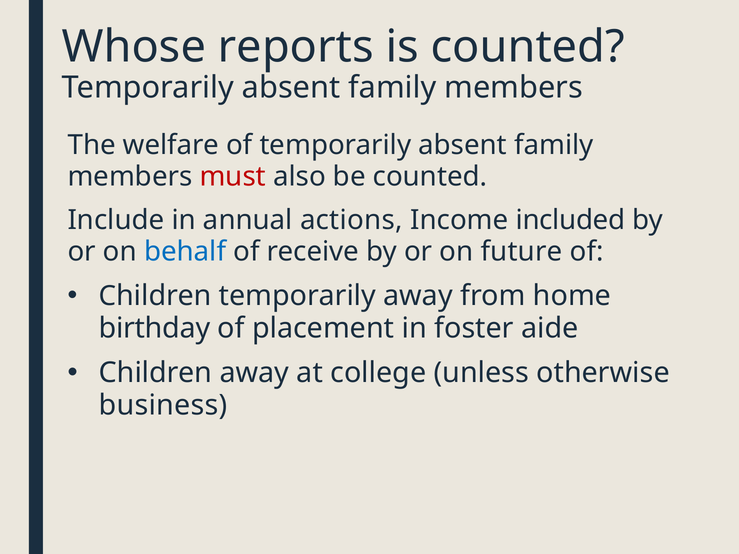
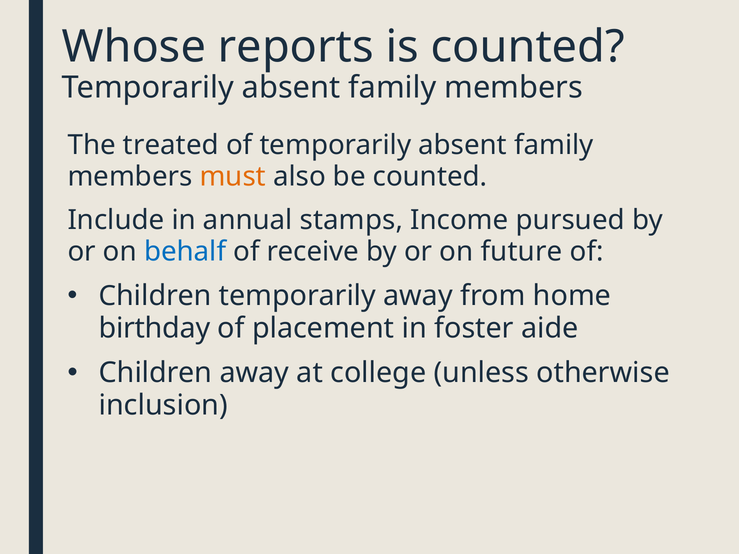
welfare: welfare -> treated (171, 145)
must colour: red -> orange (233, 177)
actions: actions -> stamps (351, 220)
included: included -> pursued (570, 220)
business: business -> inclusion (163, 405)
